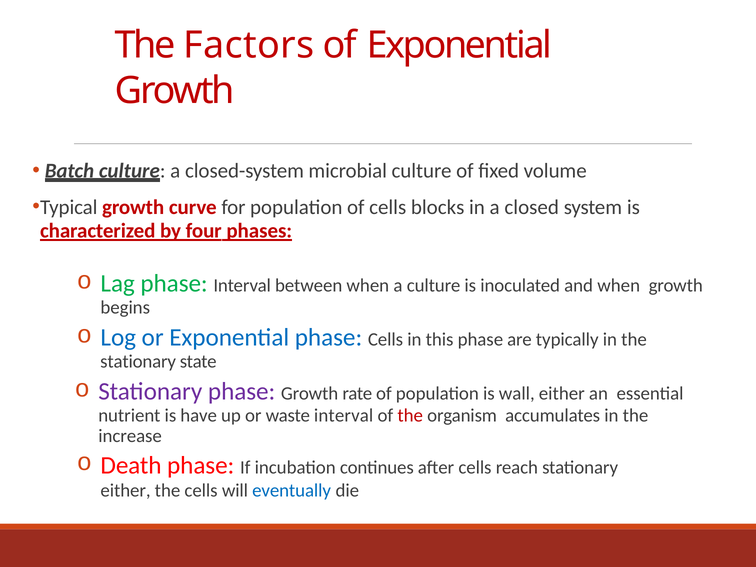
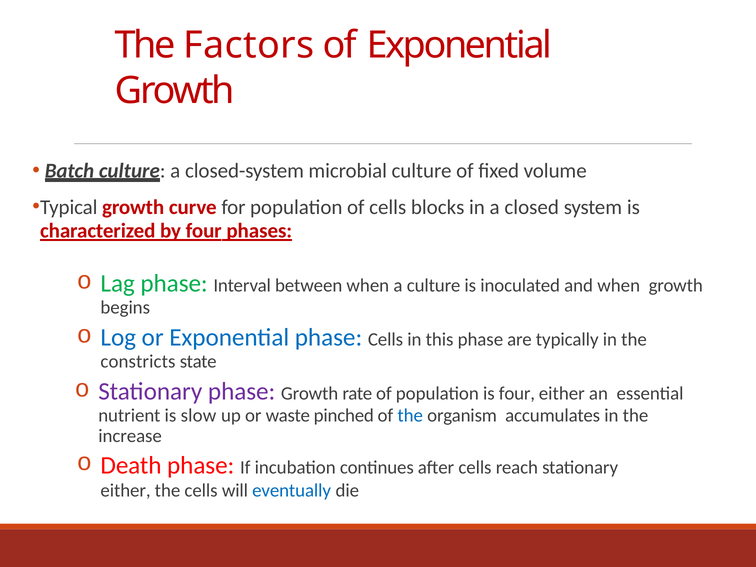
stationary: stationary -> constricts (138, 362)
is wall: wall -> four (517, 393)
have: have -> slow (198, 415)
waste interval: interval -> pinched (344, 415)
the colour: red -> blue (410, 415)
